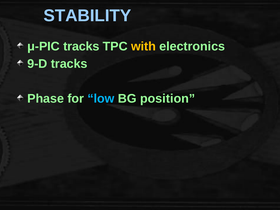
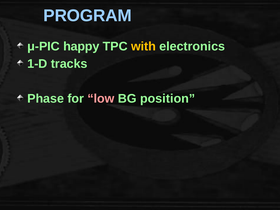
STABILITY: STABILITY -> PROGRAM (88, 16)
μ-PIC tracks: tracks -> happy (81, 46)
9-D: 9-D -> 1-D (37, 64)
low colour: light blue -> pink (101, 99)
